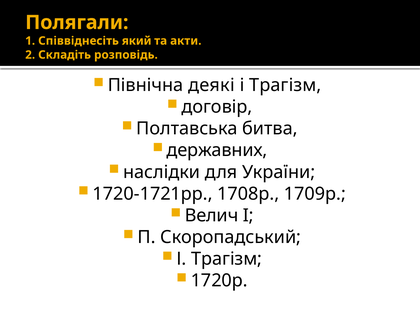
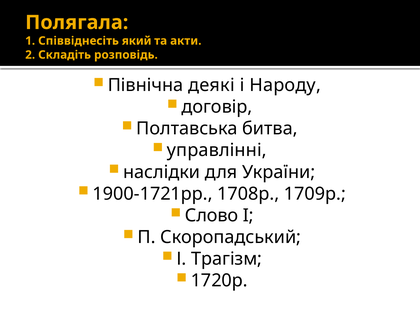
Полягали: Полягали -> Полягала (77, 22)
Трагізм: Трагізм -> Народу (285, 85)
державних: державних -> управлінні (217, 150)
1720-1721рр: 1720-1721рр -> 1900-1721рр (153, 194)
Велич: Велич -> Слово (212, 215)
